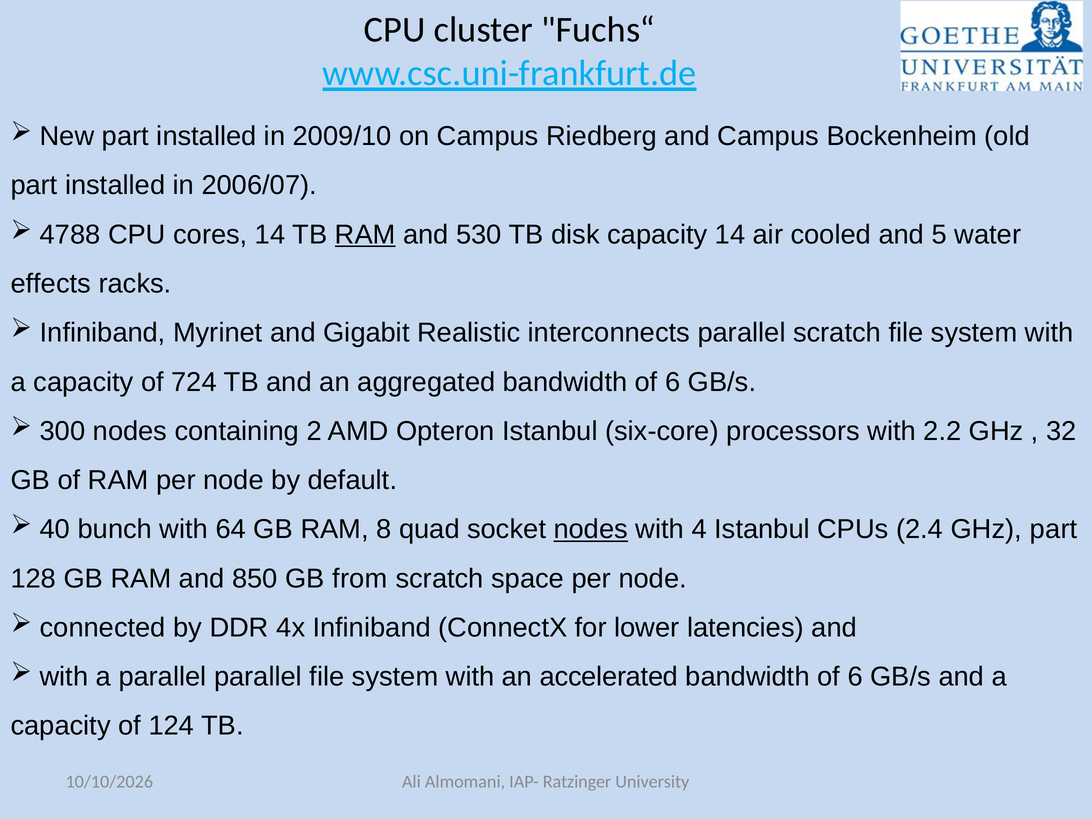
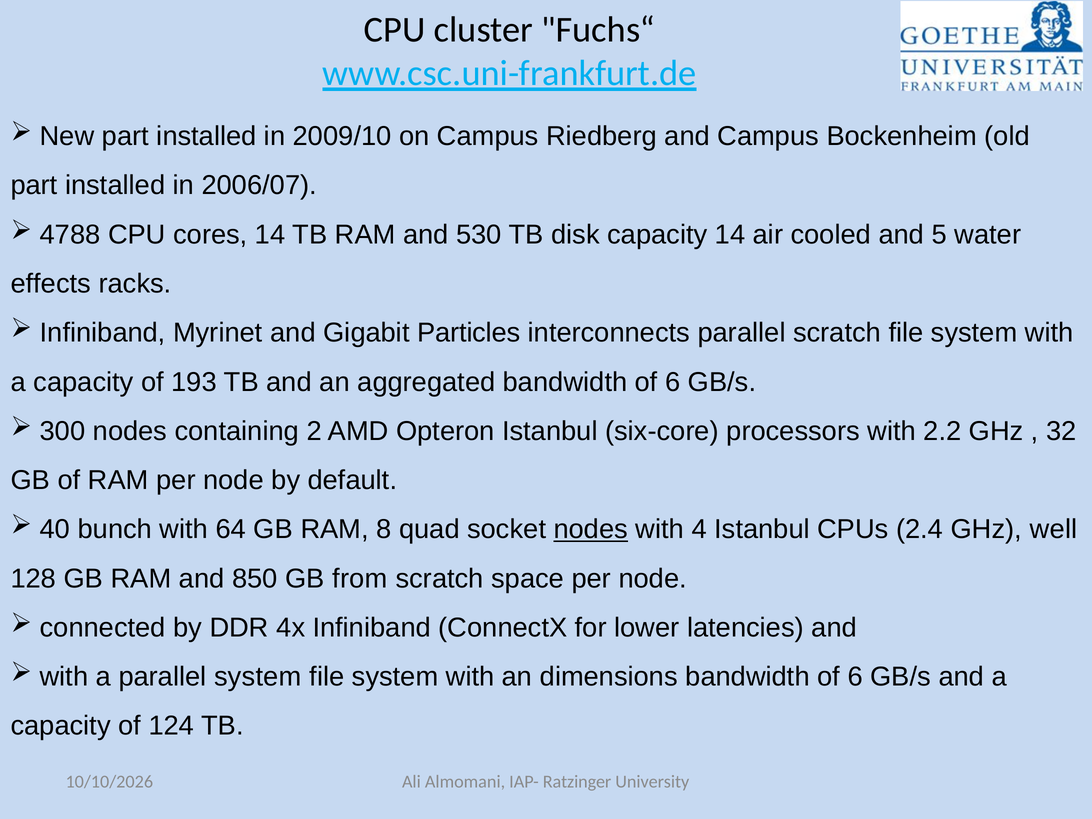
RAM underline: present -> none (365, 235)
Realistic: Realistic -> Particles (469, 333)
724: 724 -> 193 (194, 382)
GHz part: part -> well (1054, 529)
parallel parallel: parallel -> system (258, 677)
accelerated: accelerated -> dimensions (609, 677)
